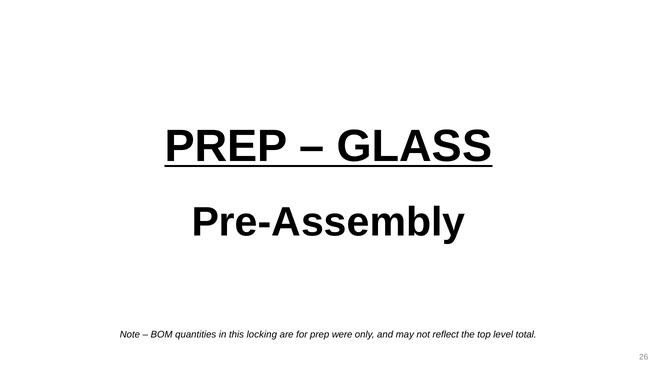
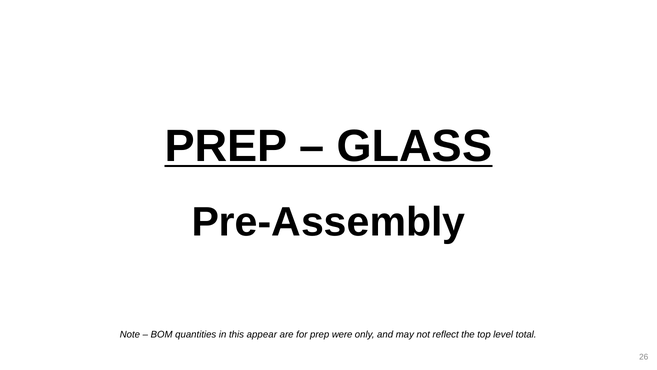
locking: locking -> appear (262, 334)
